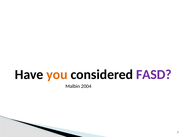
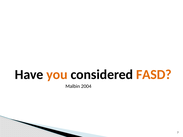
FASD colour: purple -> orange (154, 75)
